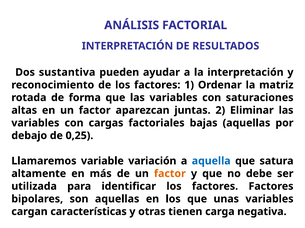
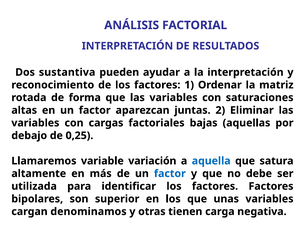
factor colour: orange -> blue (170, 174)
son aquellas: aquellas -> superior (117, 200)
características: características -> denominamos (88, 212)
